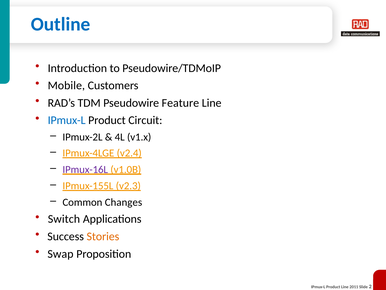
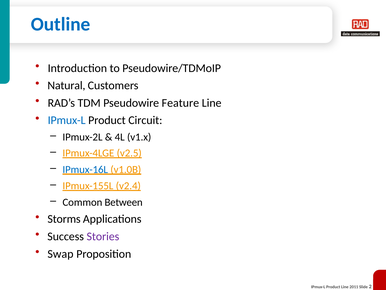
Mobile: Mobile -> Natural (66, 85)
v2.4: v2.4 -> v2.5 (129, 153)
IPmux-16L colour: purple -> blue (85, 169)
v2.3: v2.3 -> v2.4 (128, 186)
Changes: Changes -> Between (124, 202)
Switch: Switch -> Storms (64, 219)
Stories colour: orange -> purple (103, 236)
